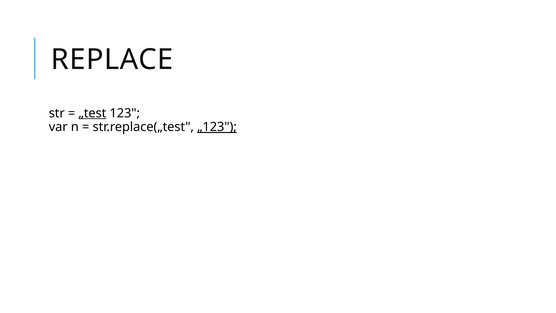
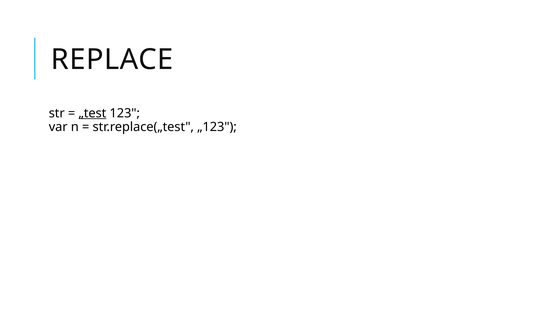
„123 underline: present -> none (217, 127)
